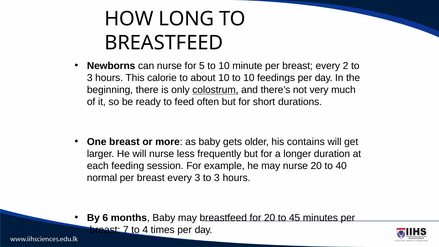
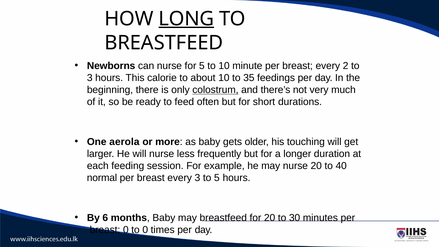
LONG underline: none -> present (186, 19)
10 to 10: 10 -> 35 (249, 78)
One breast: breast -> aerola (124, 142)
contains: contains -> touching (306, 142)
3 to 3: 3 -> 5 (217, 178)
45: 45 -> 30 (295, 218)
breast 7: 7 -> 0 (126, 230)
to 4: 4 -> 0 (145, 230)
